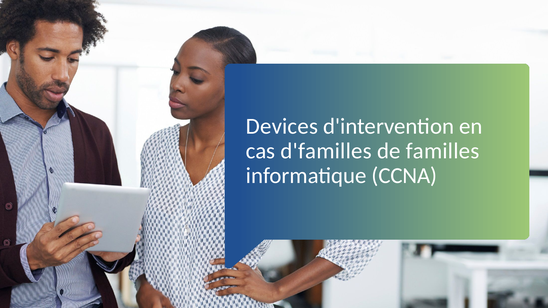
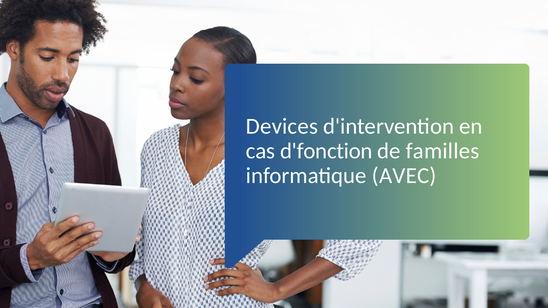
d'familles: d'familles -> d'fonction (326, 151)
CCNA: CCNA -> AVEC (404, 176)
